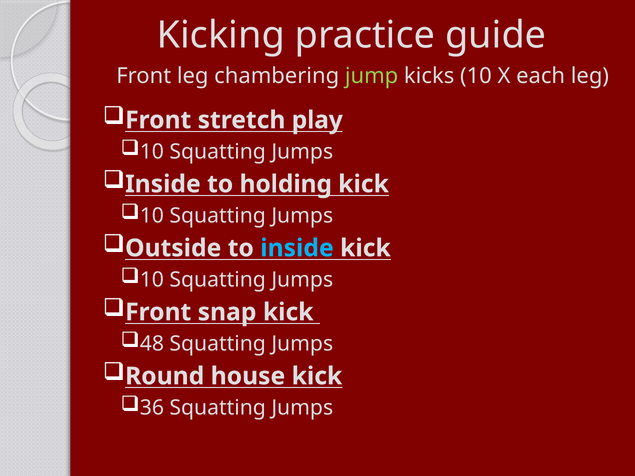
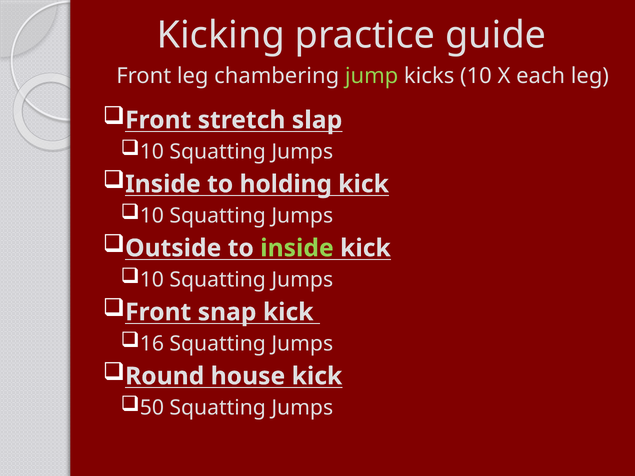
play: play -> slap (317, 120)
inside colour: light blue -> light green (297, 248)
48: 48 -> 16 (152, 344)
36: 36 -> 50 (152, 408)
